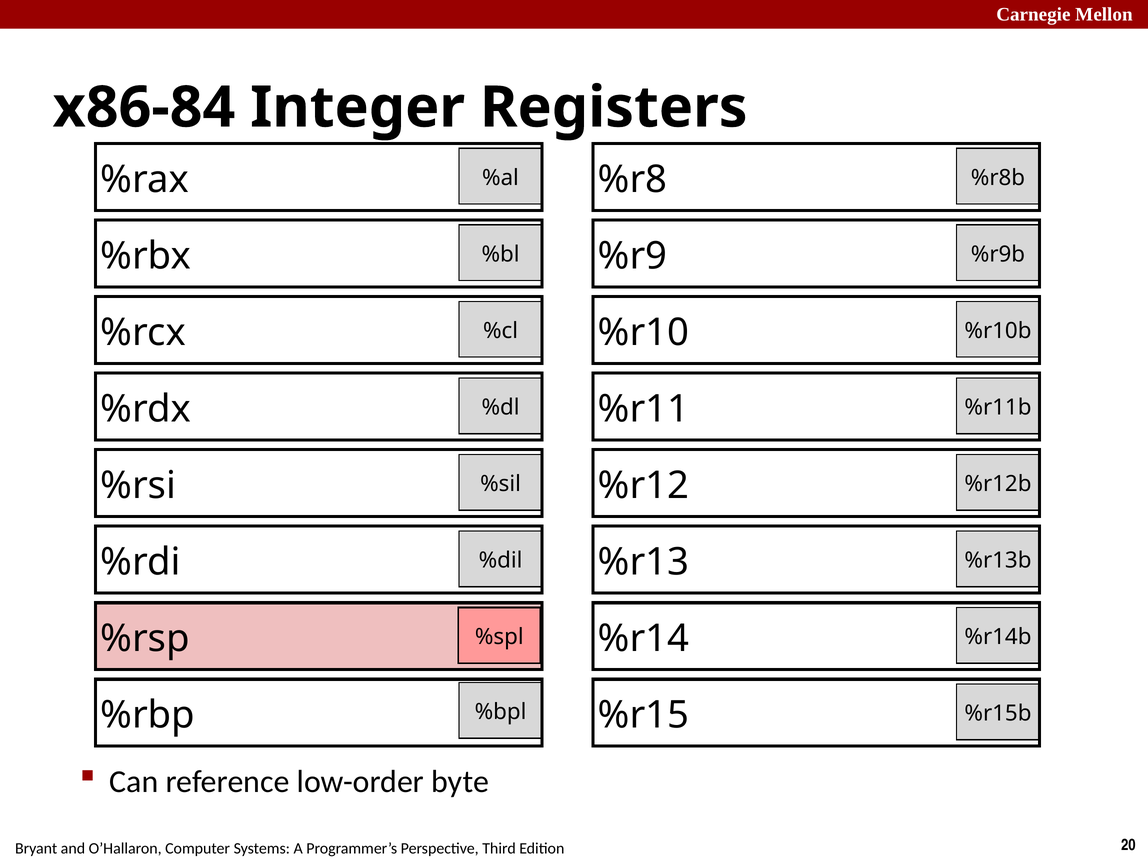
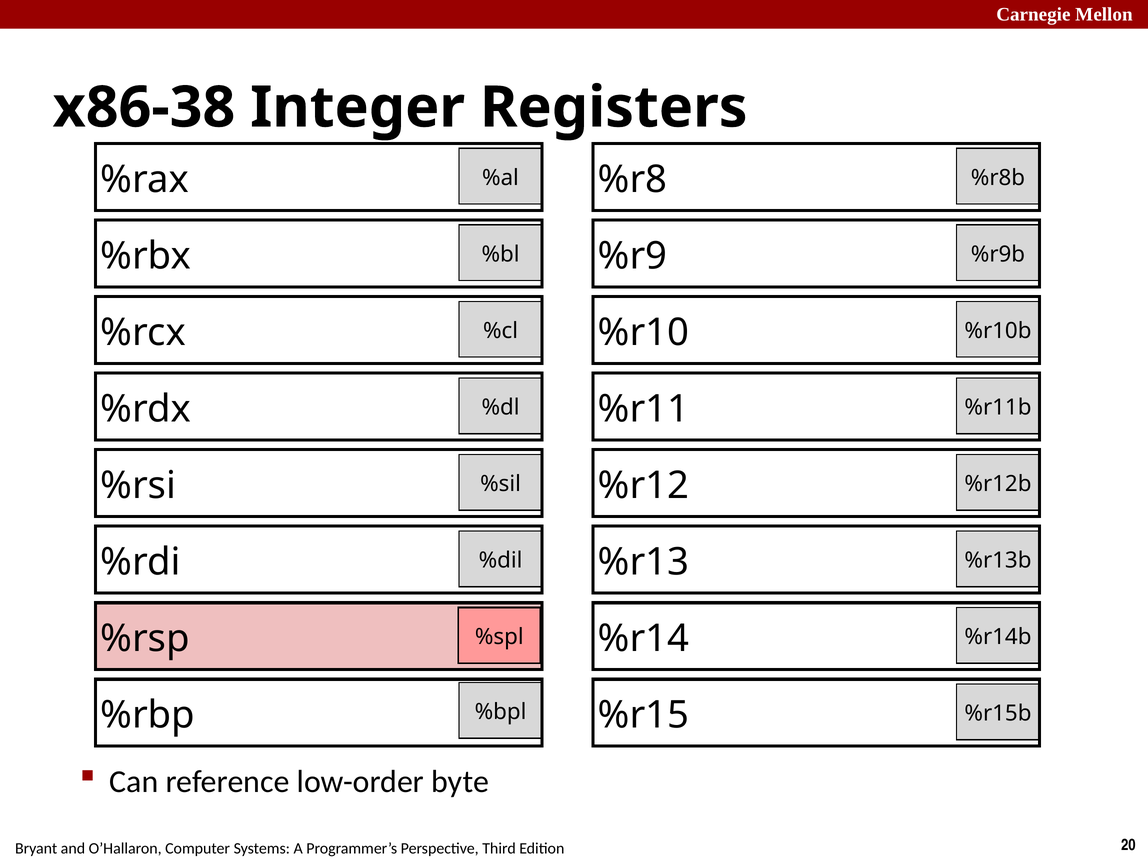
x86-84: x86-84 -> x86-38 (144, 108)
